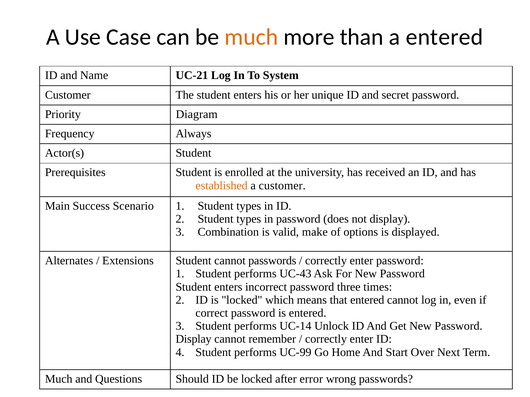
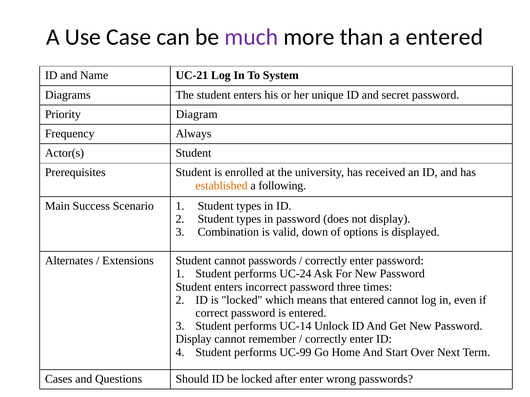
much colour: orange -> purple (251, 37)
Customer: Customer -> Diagrams (68, 95)
a customer: customer -> following (282, 186)
make: make -> down (315, 232)
UC-43: UC-43 -> UC-24 (295, 274)
Much: Much -> Cases (59, 379)
after error: error -> enter (311, 379)
